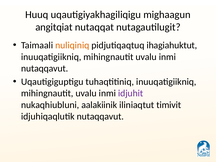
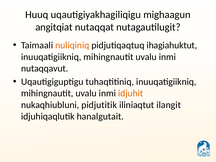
idjuhit colour: purple -> orange (131, 93)
aalakiinik: aalakiinik -> pidjutitik (99, 105)
timivit: timivit -> ilangit (169, 105)
idjuhiqaqlutik nutaqqavut: nutaqqavut -> hanalgutait (100, 116)
